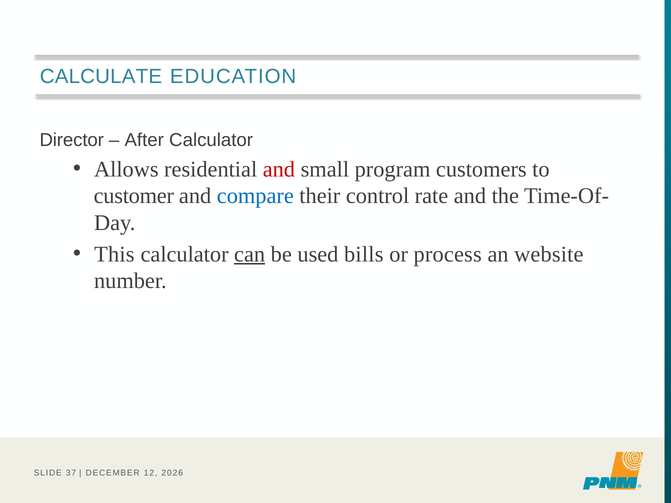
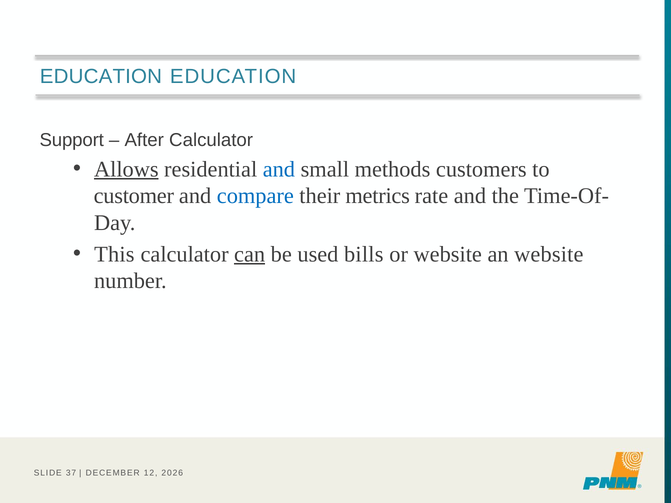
CALCULATE: CALCULATE -> EDUCATION (101, 76)
Director: Director -> Support (72, 140)
Allows underline: none -> present (126, 169)
and colour: red -> blue (279, 169)
program: program -> methods (393, 169)
control: control -> metrics (378, 196)
or process: process -> website (448, 254)
